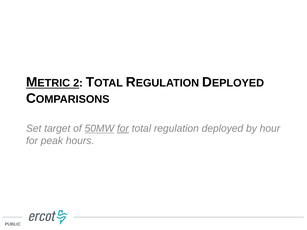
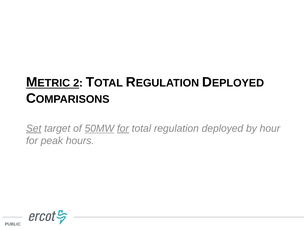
Set underline: none -> present (34, 129)
